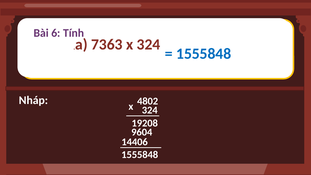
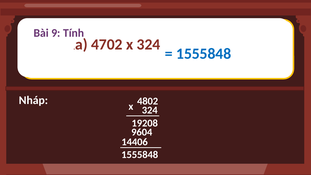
6: 6 -> 9 (56, 33)
7363: 7363 -> 4702 (107, 44)
